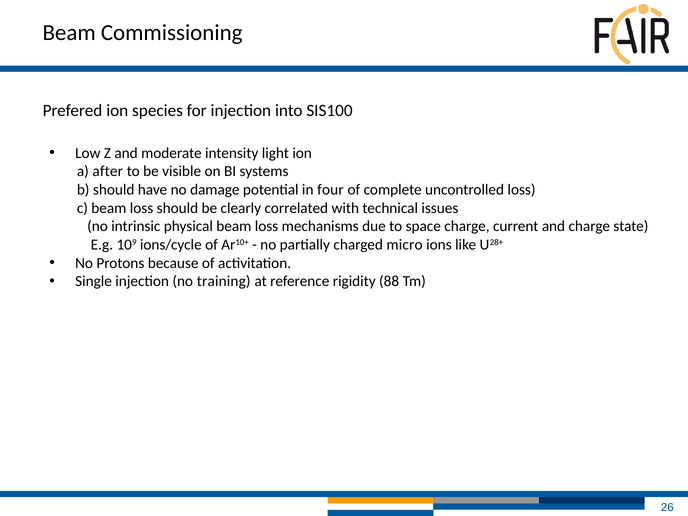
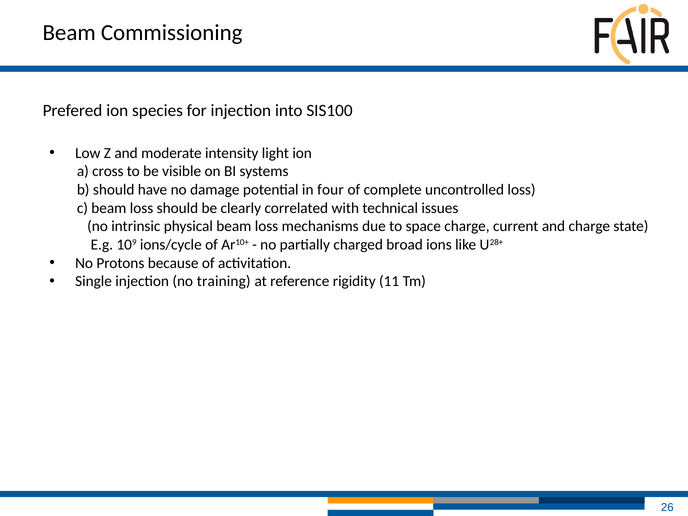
after: after -> cross (108, 171)
micro: micro -> broad (405, 245)
88: 88 -> 11 (389, 281)
